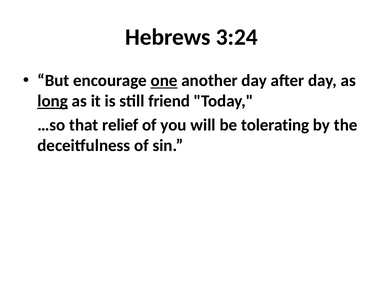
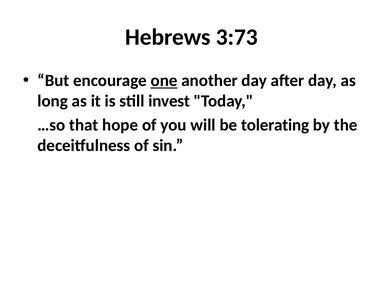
3:24: 3:24 -> 3:73 (237, 37)
long underline: present -> none (53, 101)
friend: friend -> invest (169, 101)
relief: relief -> hope (120, 125)
